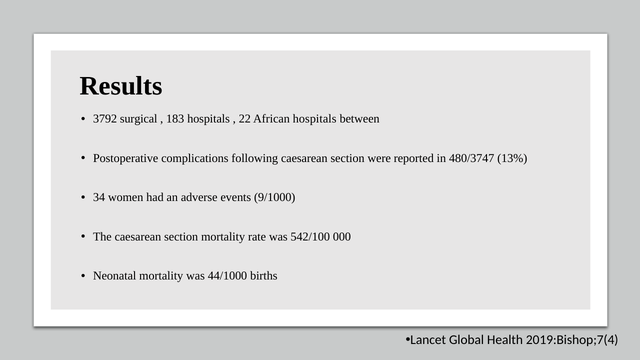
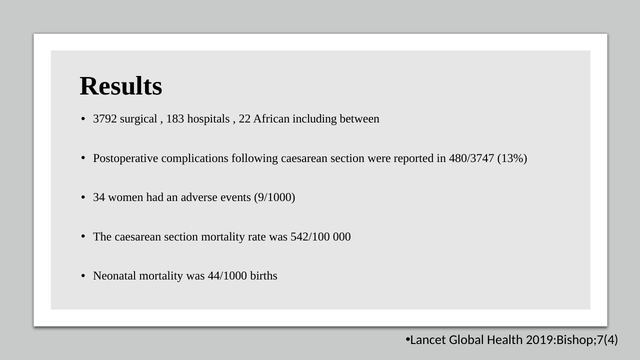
African hospitals: hospitals -> including (315, 119)
